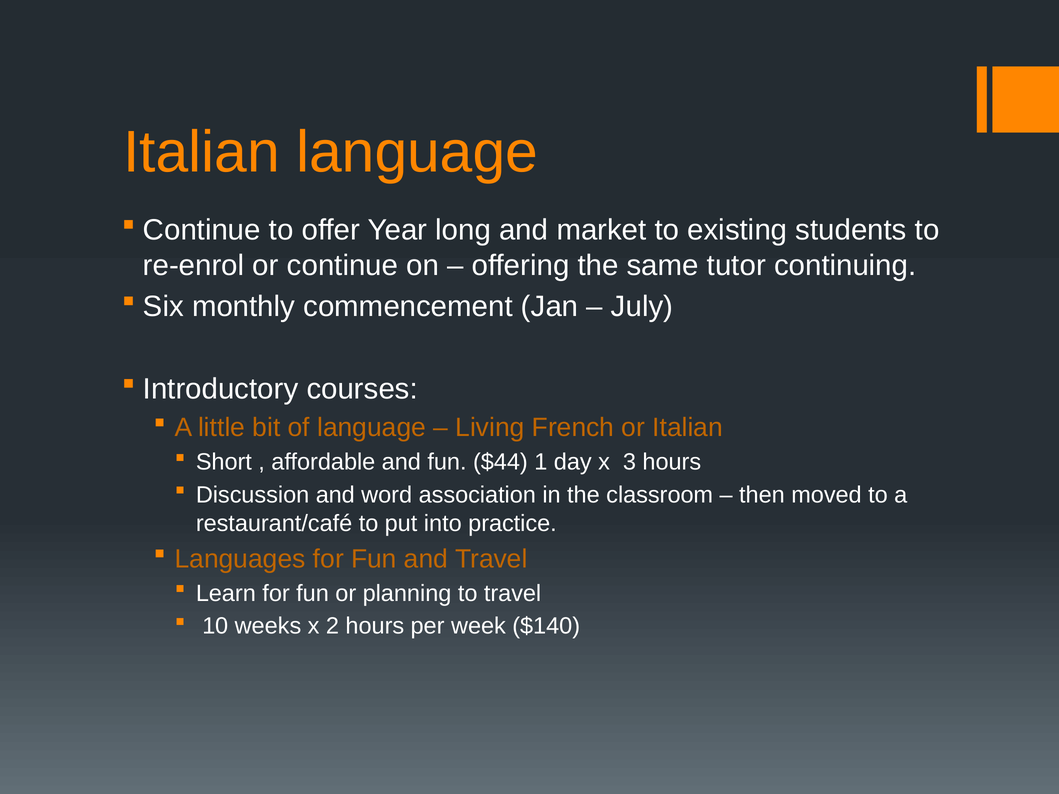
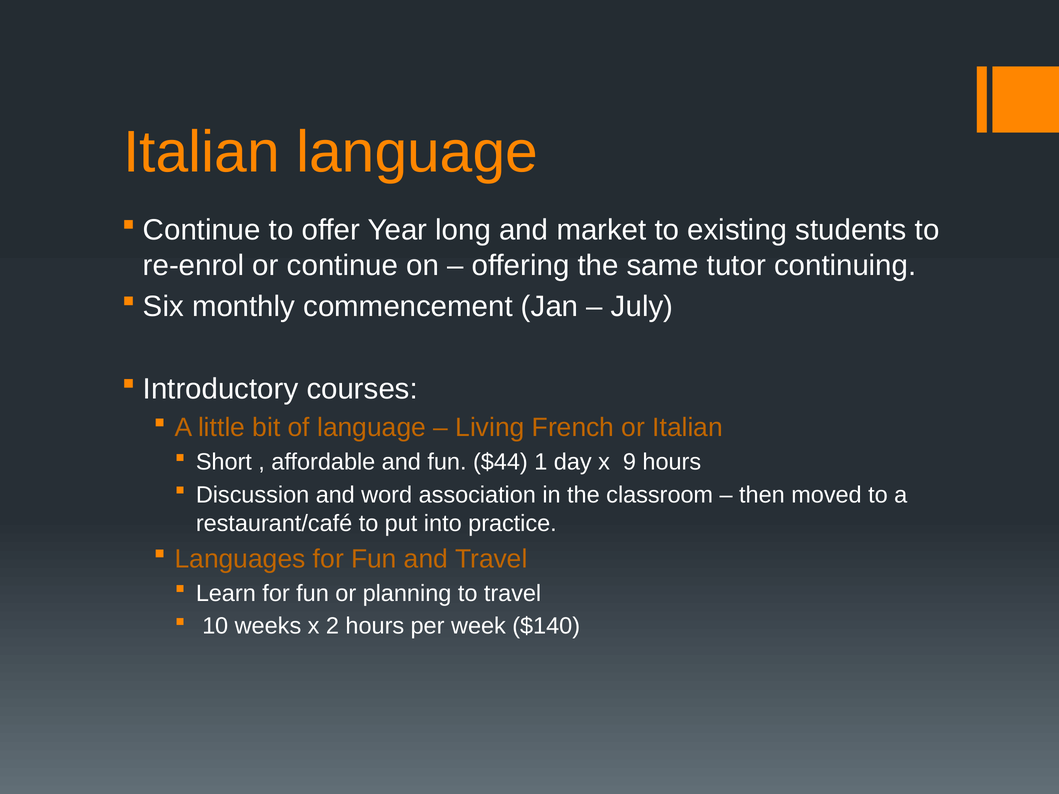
3: 3 -> 9 (629, 462)
